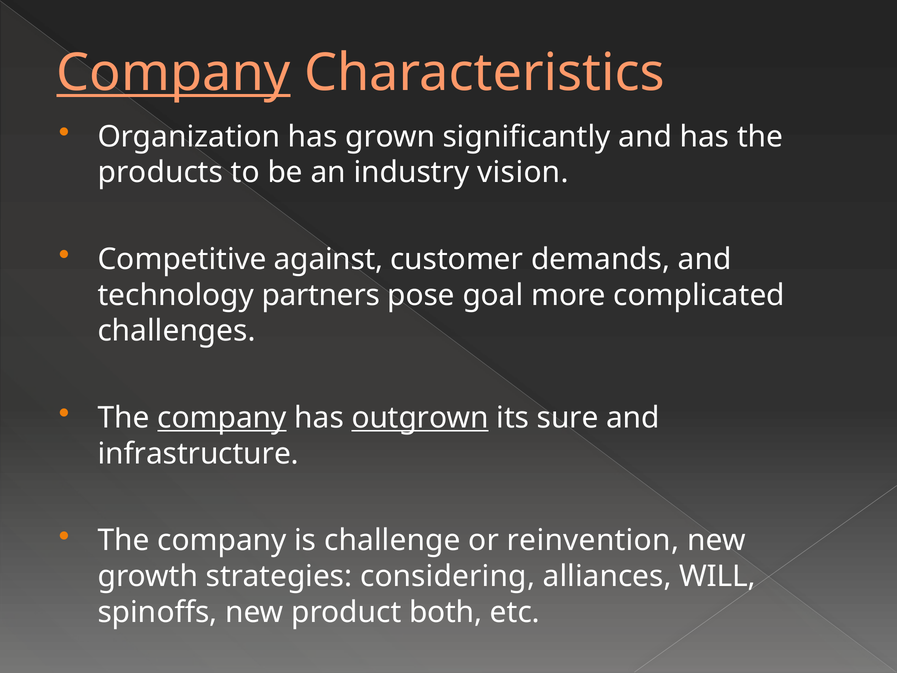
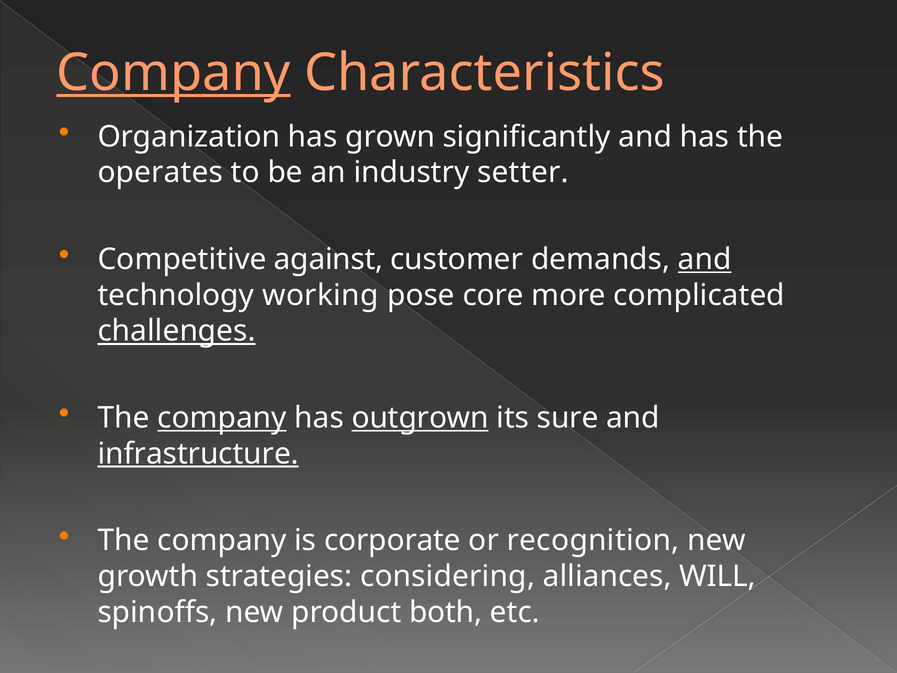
products: products -> operates (160, 172)
vision: vision -> setter (523, 172)
and underline: none -> present (705, 259)
partners: partners -> working (320, 295)
goal: goal -> core (493, 295)
challenges underline: none -> present (177, 331)
infrastructure underline: none -> present (198, 454)
challenge: challenge -> corporate (392, 540)
reinvention: reinvention -> recognition (593, 540)
